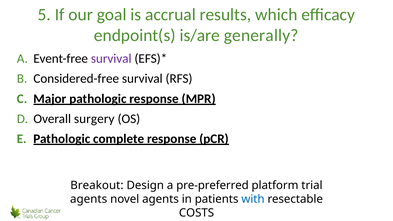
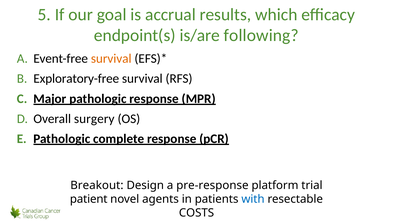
generally: generally -> following (261, 35)
survival colour: purple -> orange (111, 59)
Considered-free: Considered-free -> Exploratory-free (76, 79)
pre-preferred: pre-preferred -> pre-response (212, 185)
agents: agents -> patient (89, 199)
